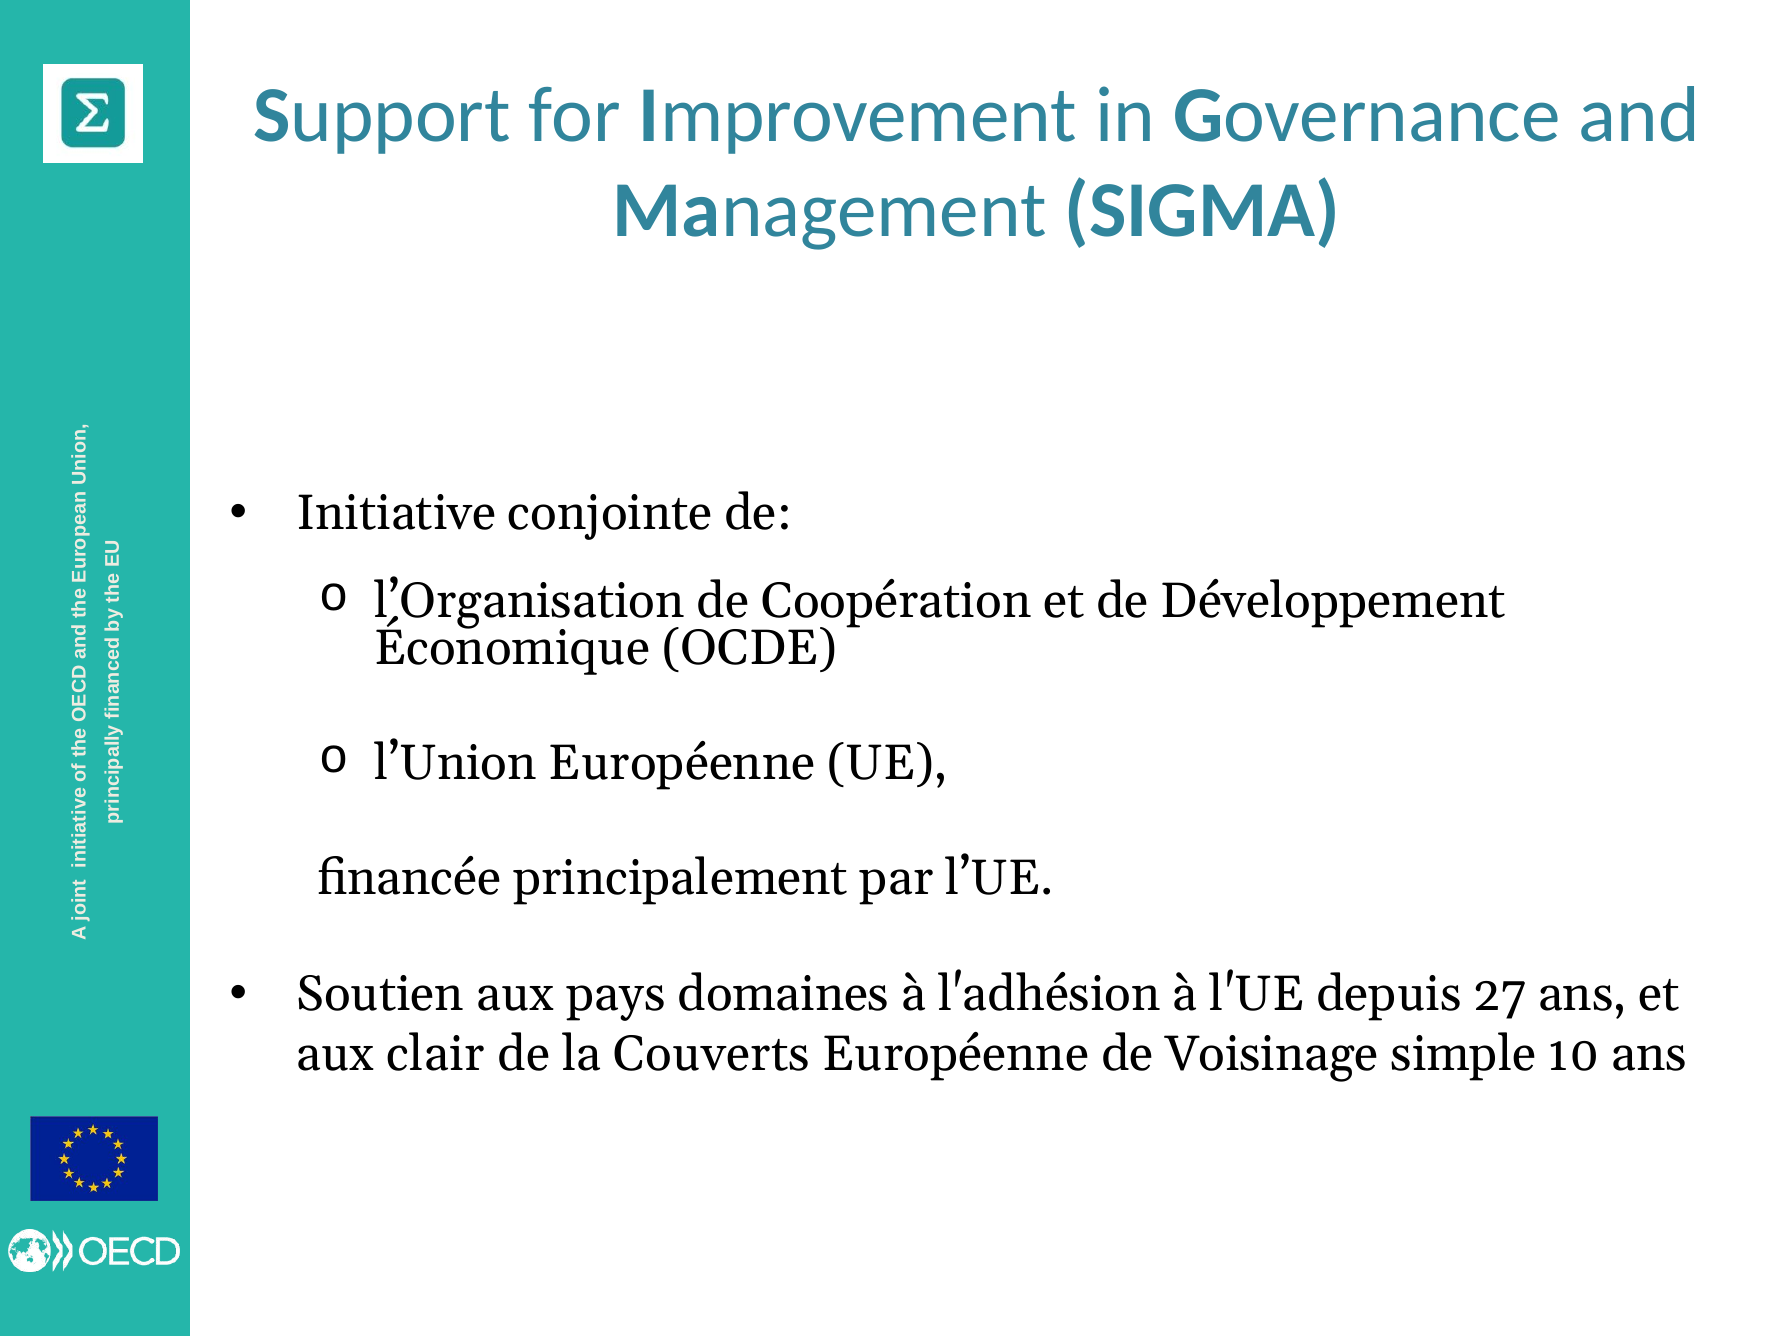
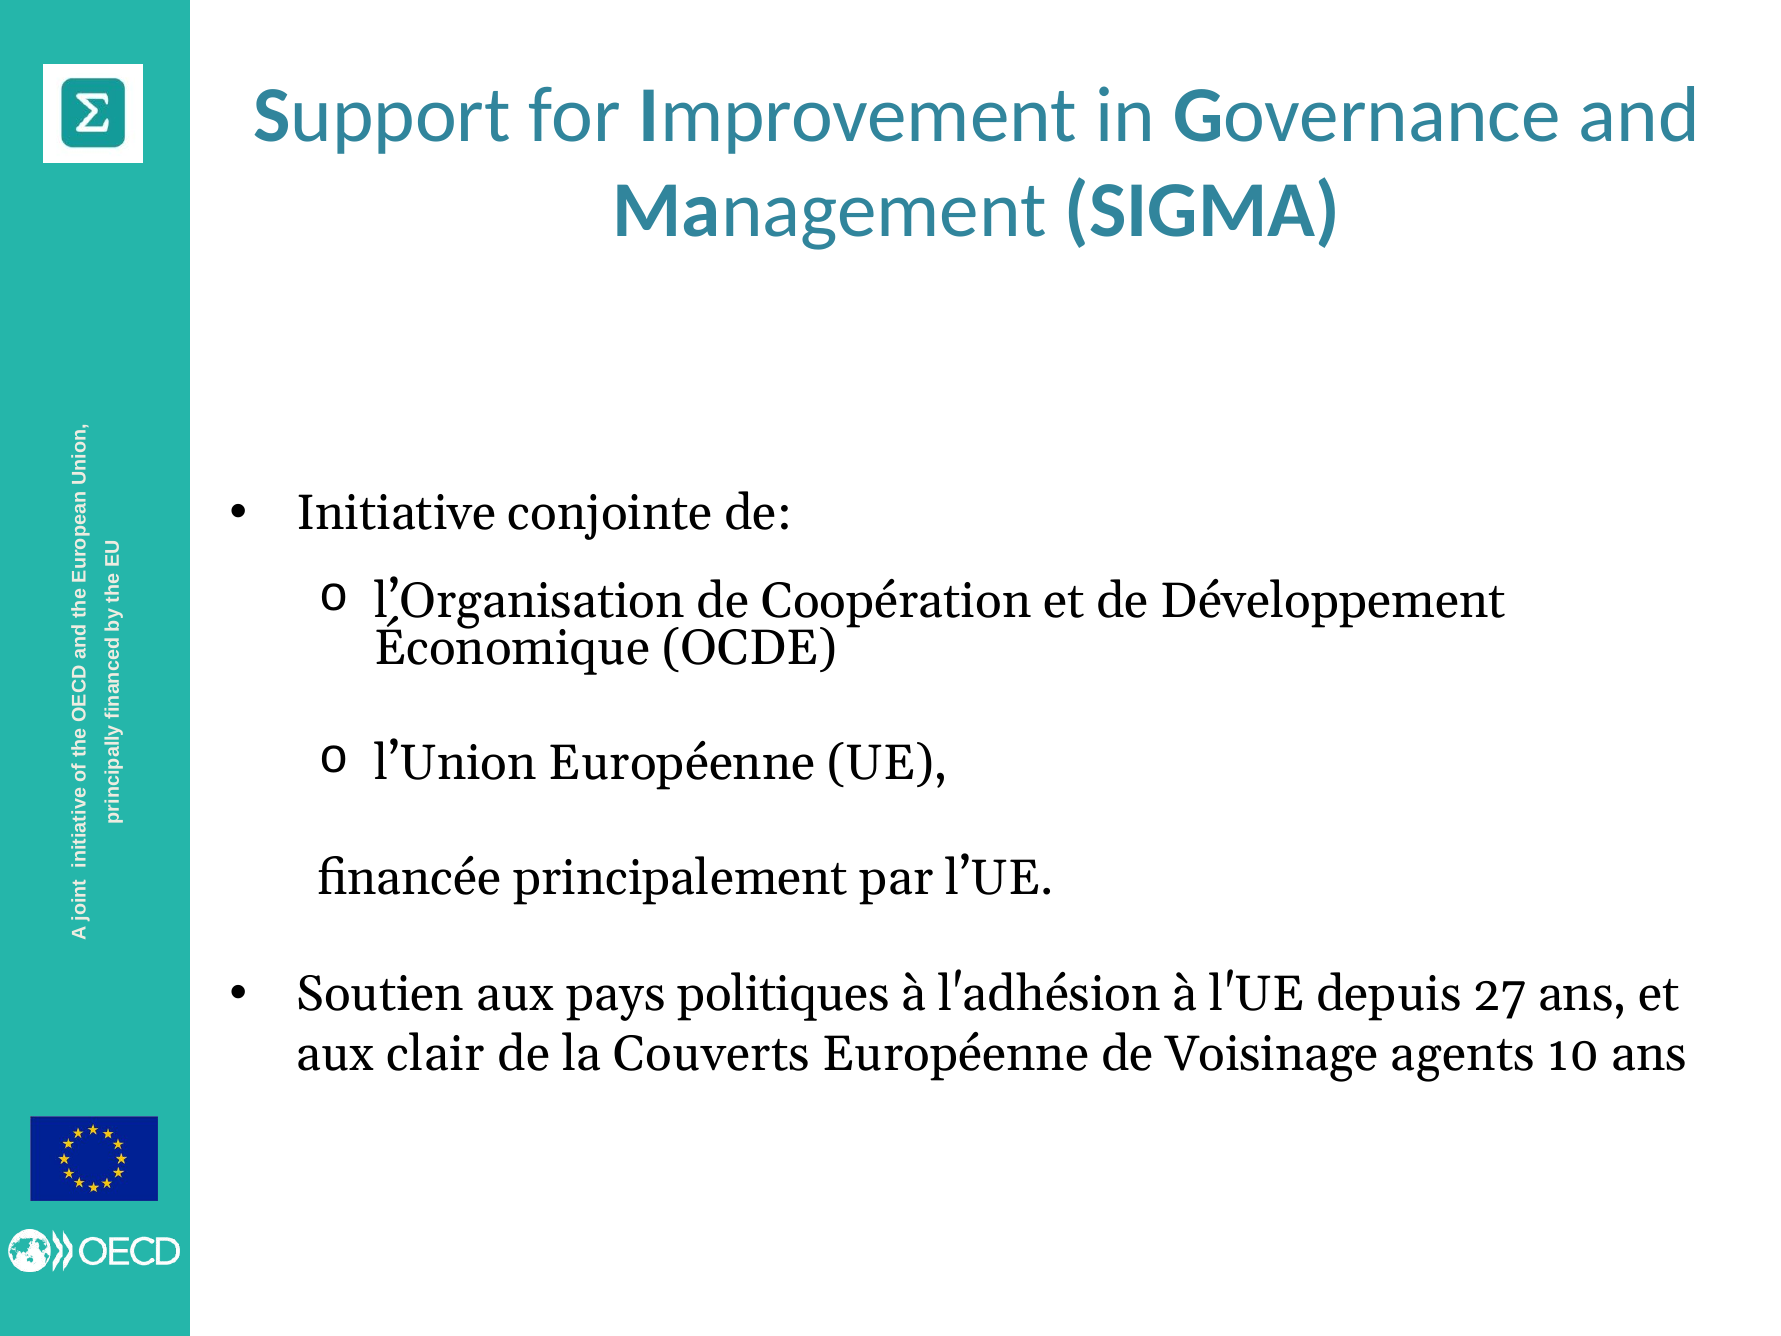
domaines: domaines -> politiques (784, 994)
simple: simple -> agents (1463, 1054)
